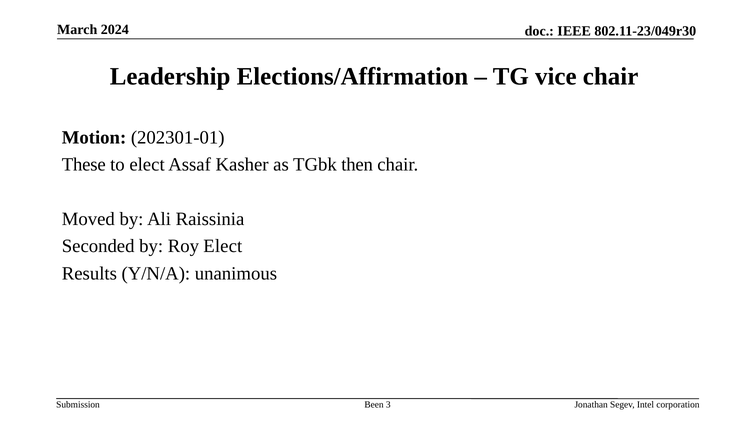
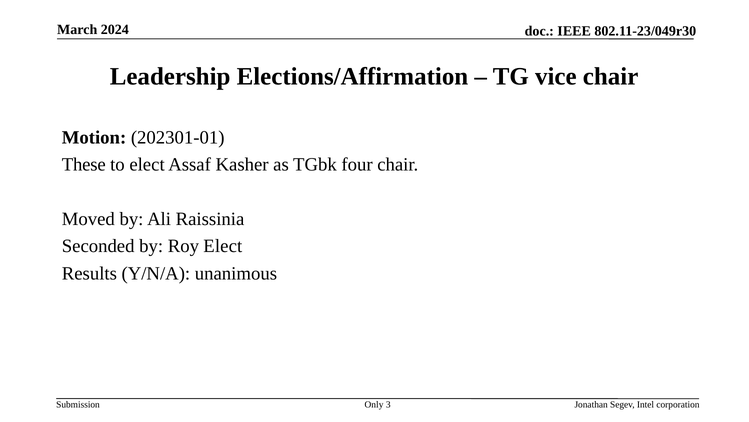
then: then -> four (357, 164)
Been: Been -> Only (374, 404)
